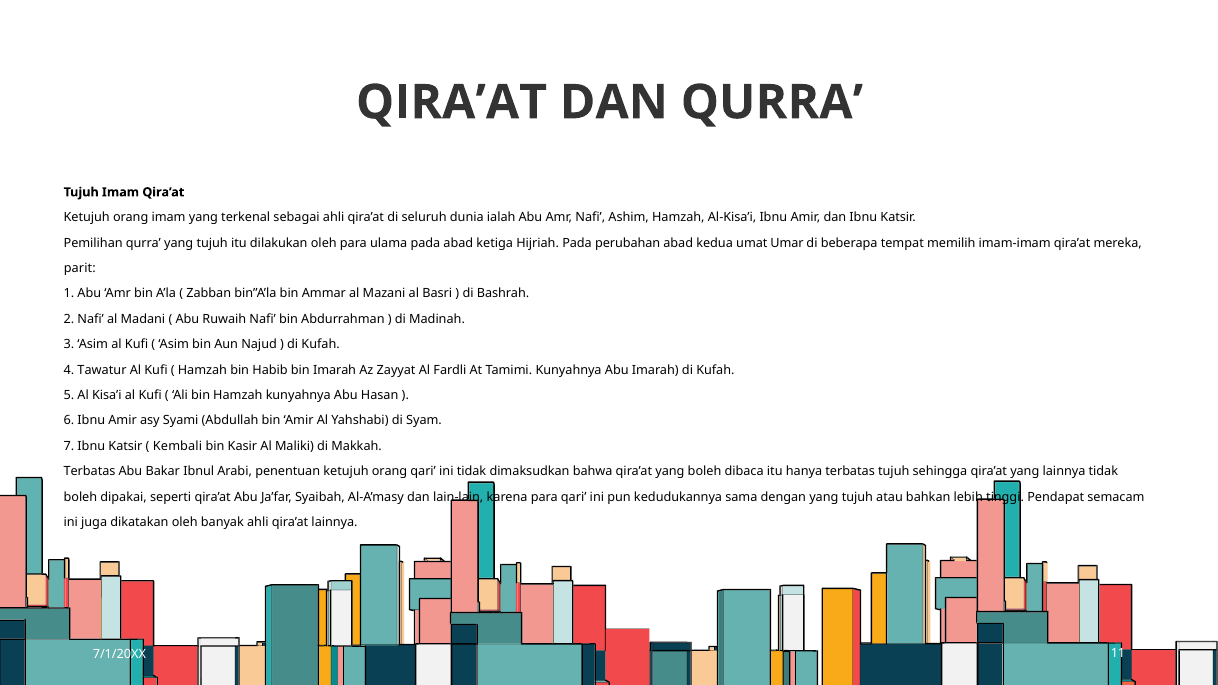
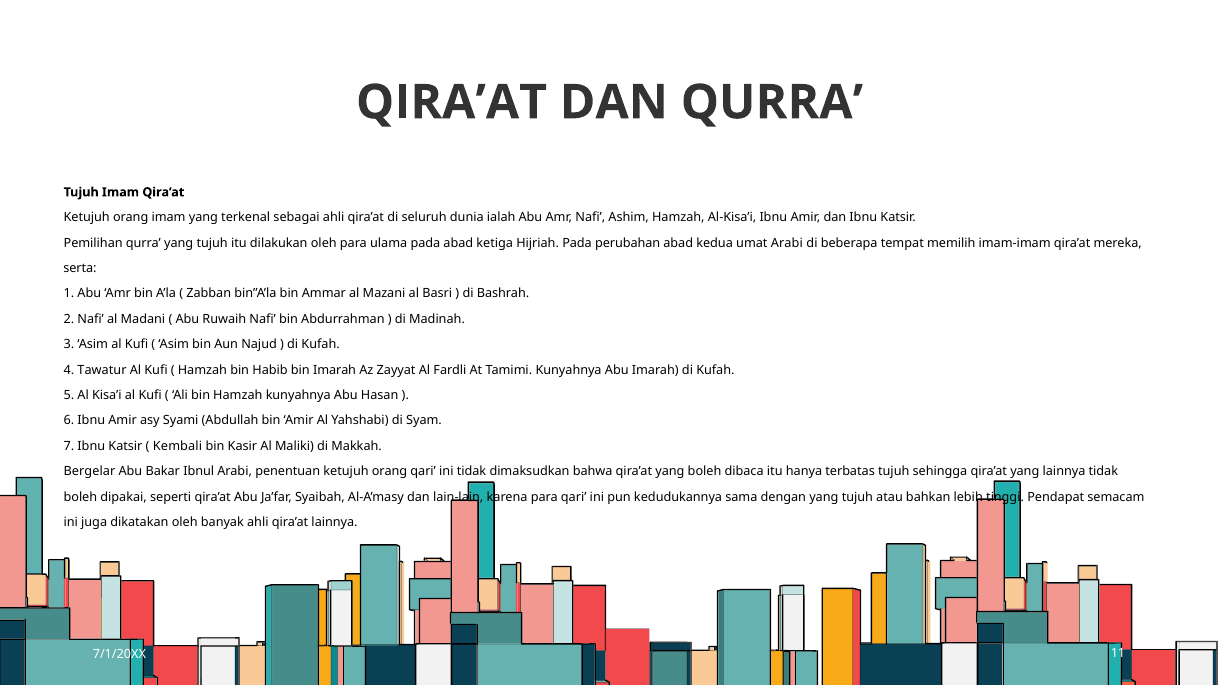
umat Umar: Umar -> Arabi (787, 243)
parit: parit -> serta (80, 268)
Terbatas: Terbatas -> Bergelar (89, 472)
